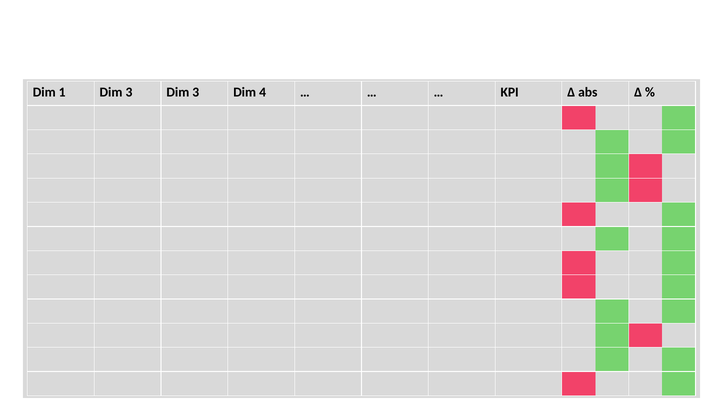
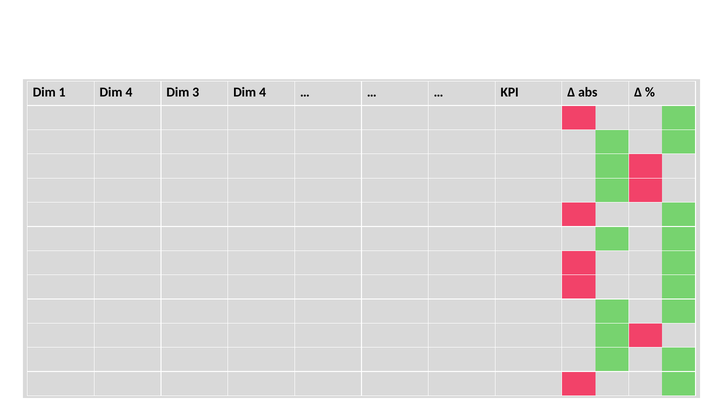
1 Dim 3: 3 -> 4 (129, 92)
